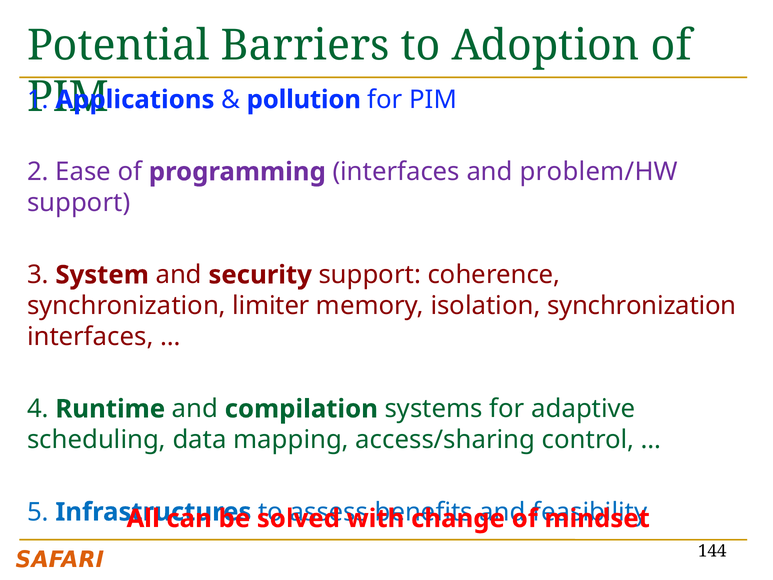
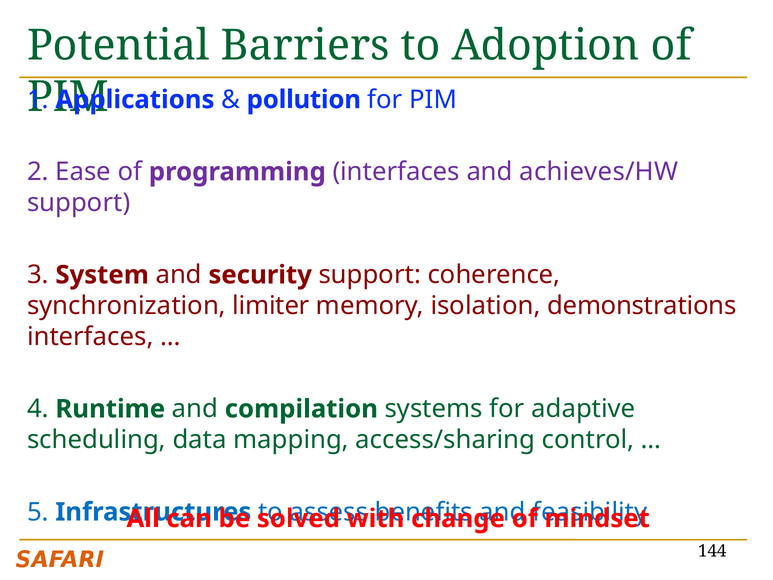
problem/HW: problem/HW -> achieves/HW (599, 172)
isolation synchronization: synchronization -> demonstrations (642, 306)
